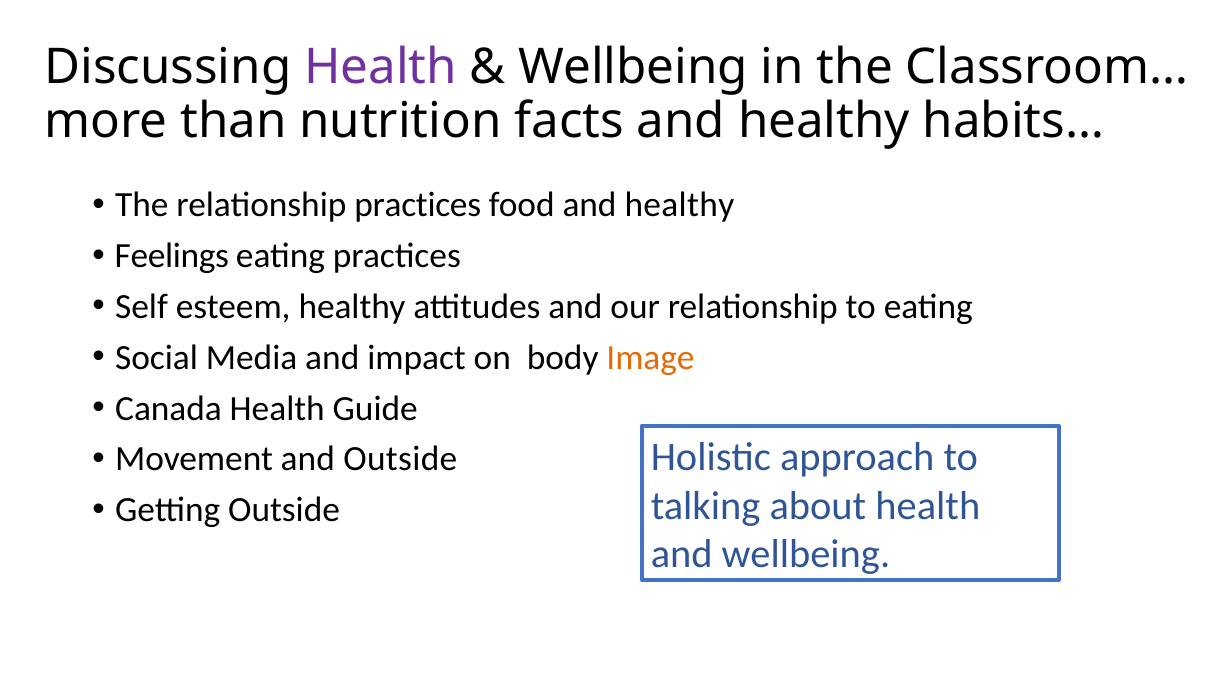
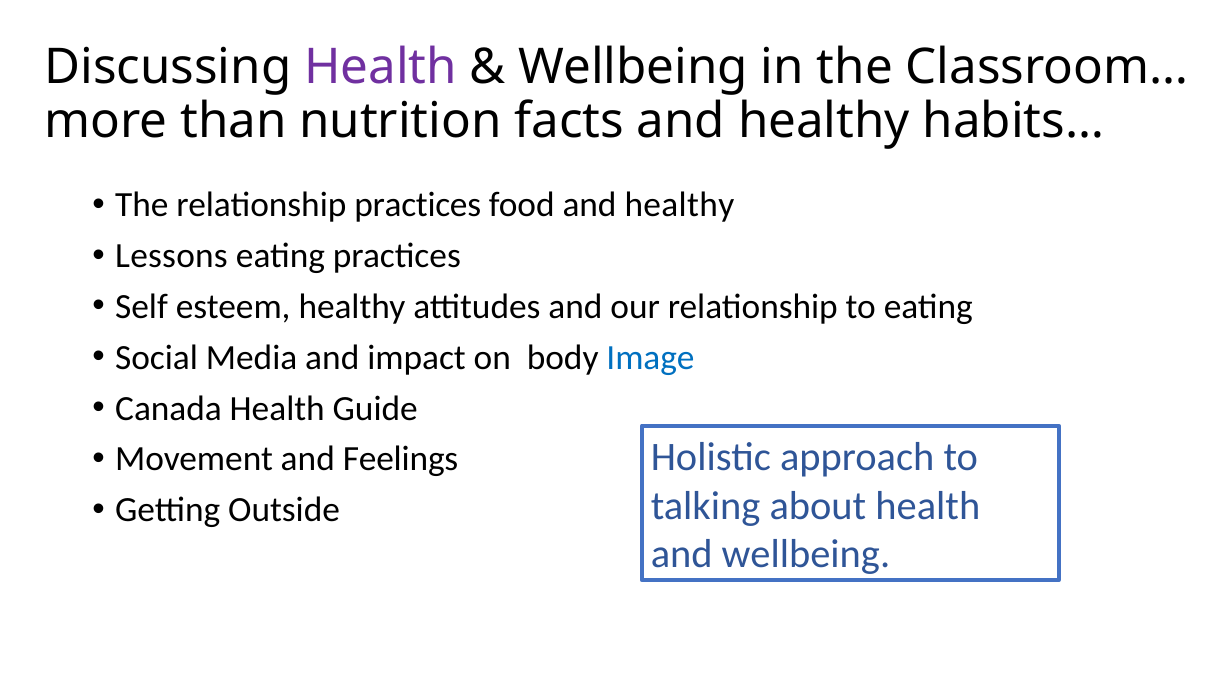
Feelings: Feelings -> Lessons (171, 256)
Image colour: orange -> blue (650, 358)
and Outside: Outside -> Feelings (401, 459)
